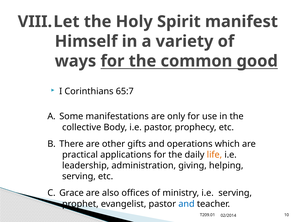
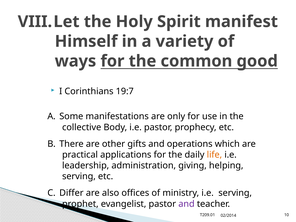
65:7: 65:7 -> 19:7 (125, 91)
Grace: Grace -> Differ (71, 193)
and colour: blue -> purple (186, 204)
